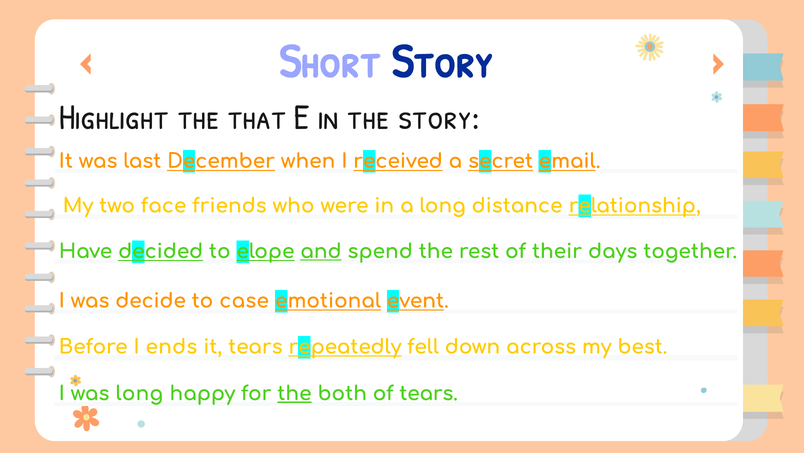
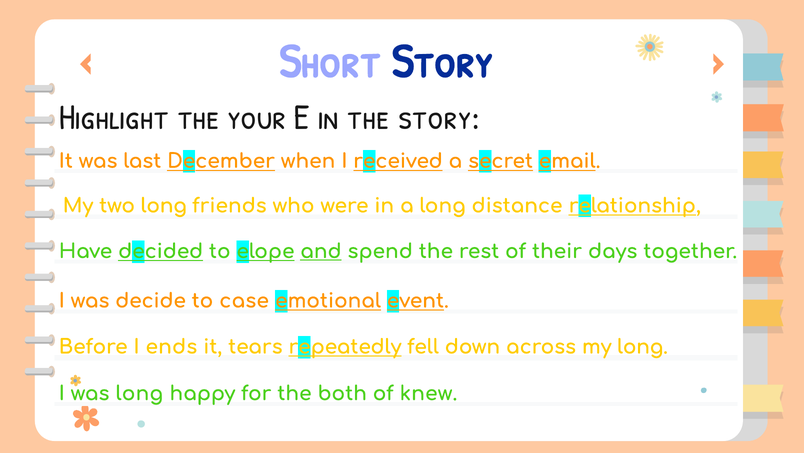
that: that -> your (257, 117)
two face: face -> long (164, 206)
my best: best -> long (642, 346)
the underline: present -> none (294, 393)
of tears: tears -> knew (428, 393)
